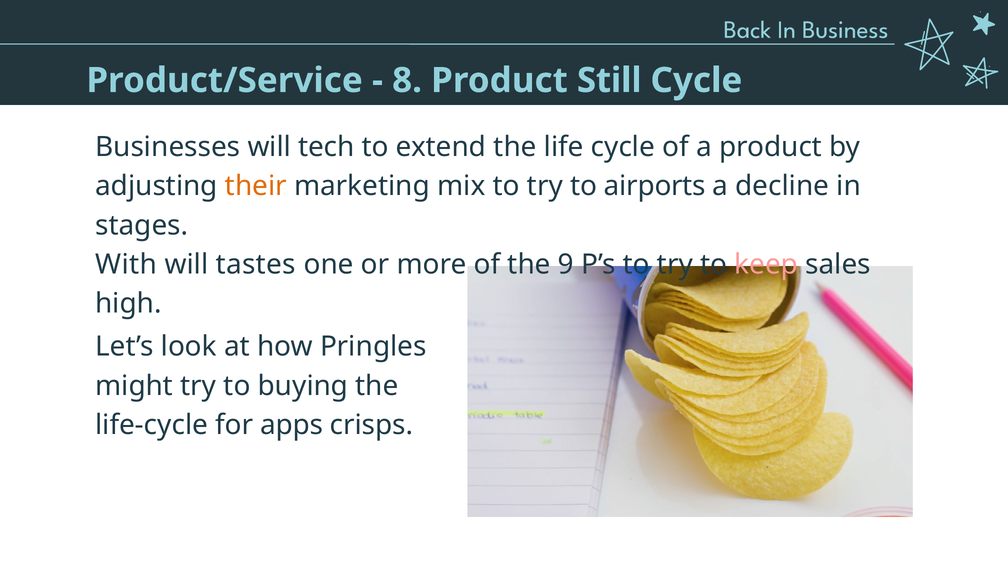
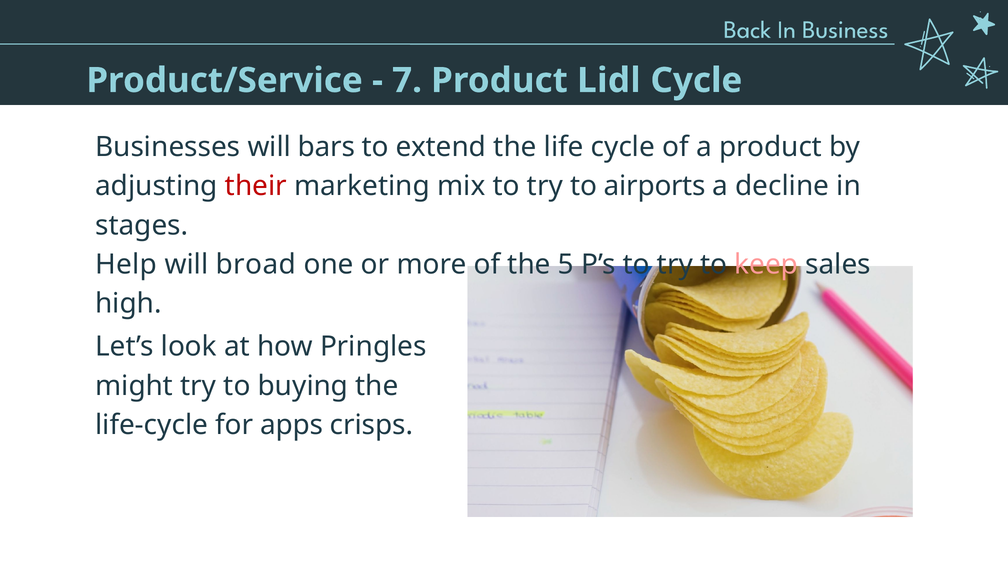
8: 8 -> 7 (407, 80)
Still: Still -> Lidl (609, 80)
tech: tech -> bars (327, 147)
their colour: orange -> red (256, 186)
With: With -> Help (126, 265)
tastes: tastes -> broad (256, 265)
9: 9 -> 5 (566, 265)
